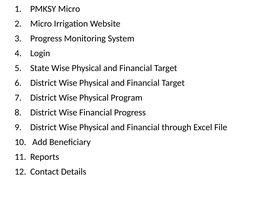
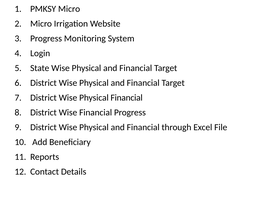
Physical Program: Program -> Financial (127, 98)
